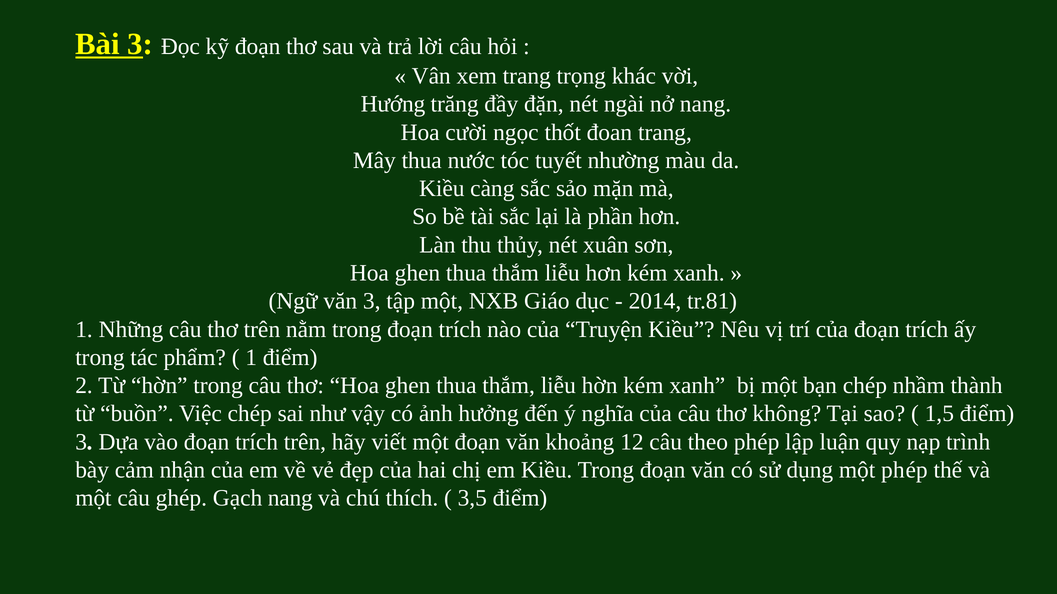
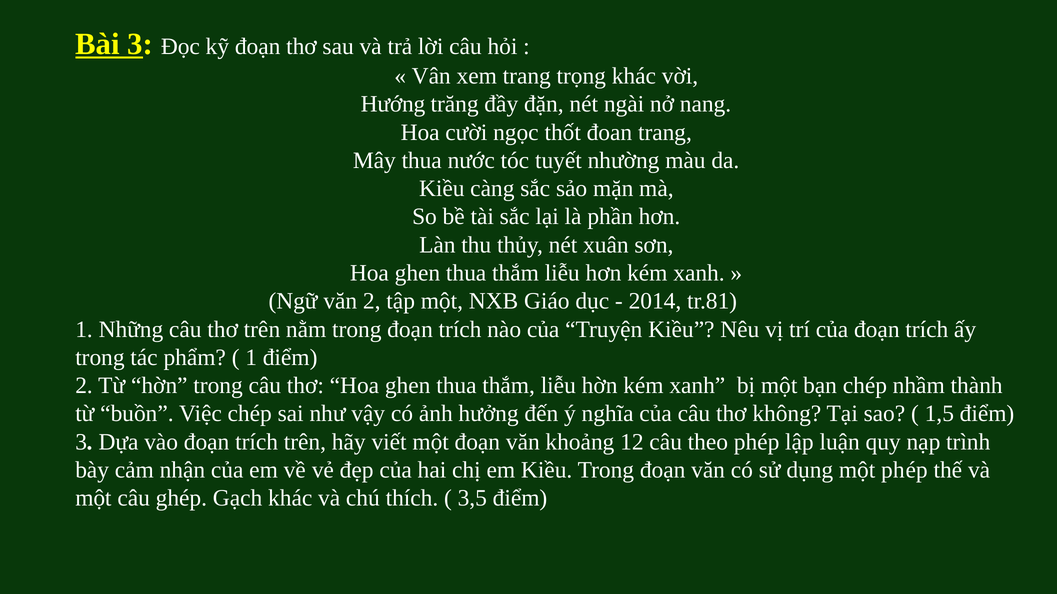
văn 3: 3 -> 2 (372, 301)
Gạch nang: nang -> khác (290, 499)
